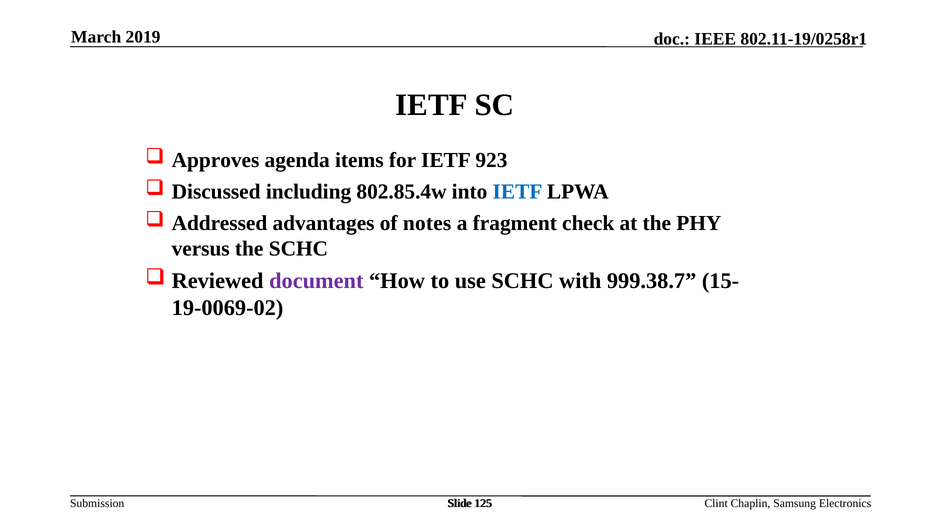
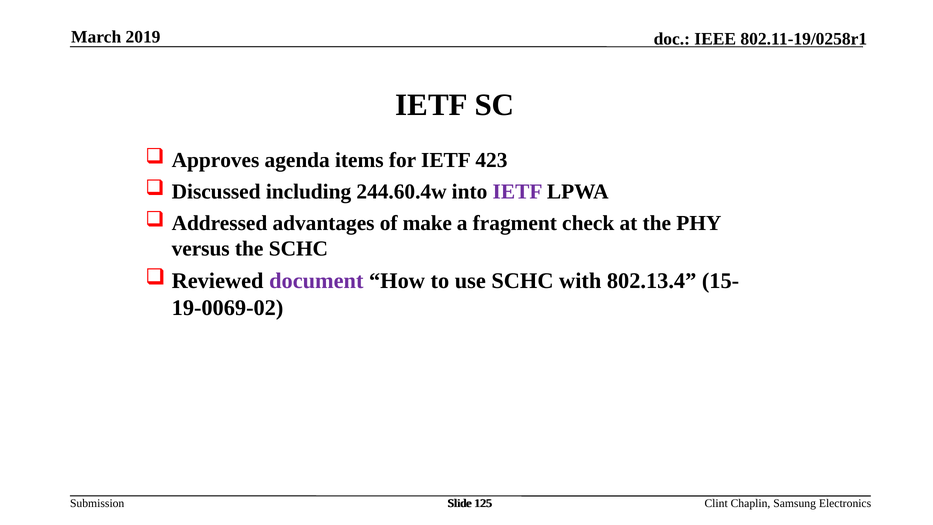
923: 923 -> 423 (491, 160)
802.85.4w: 802.85.4w -> 244.60.4w (402, 191)
IETF colour: blue -> purple (518, 191)
notes: notes -> make (427, 223)
999.38.7: 999.38.7 -> 802.13.4 (652, 281)
